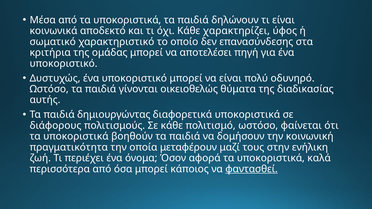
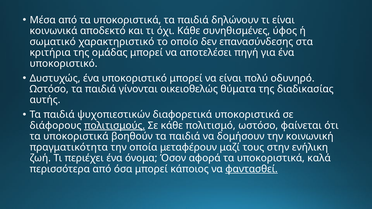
χαρακτηρίζει: χαρακτηρίζει -> συνηθισμένες (236, 31)
δημιουργώντας: δημιουργώντας -> ψυχοπιεστικών (114, 115)
πολιτισμούς underline: none -> present (115, 126)
